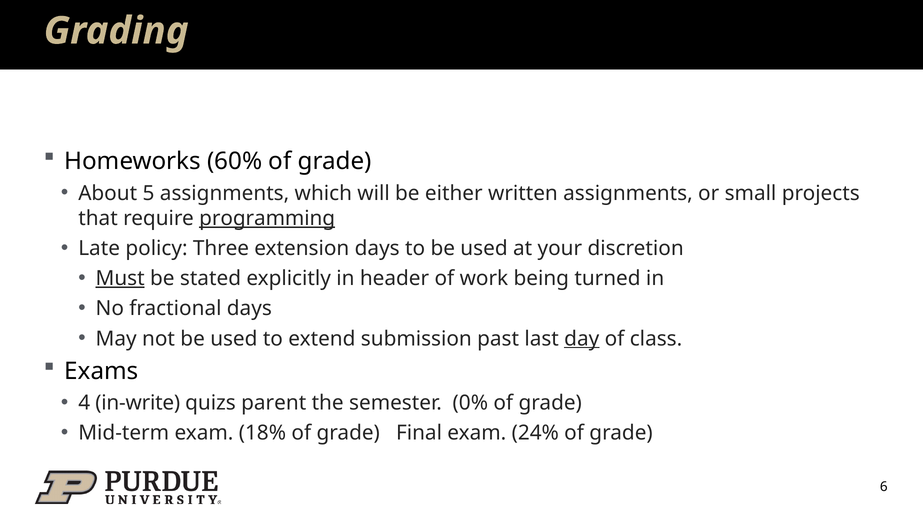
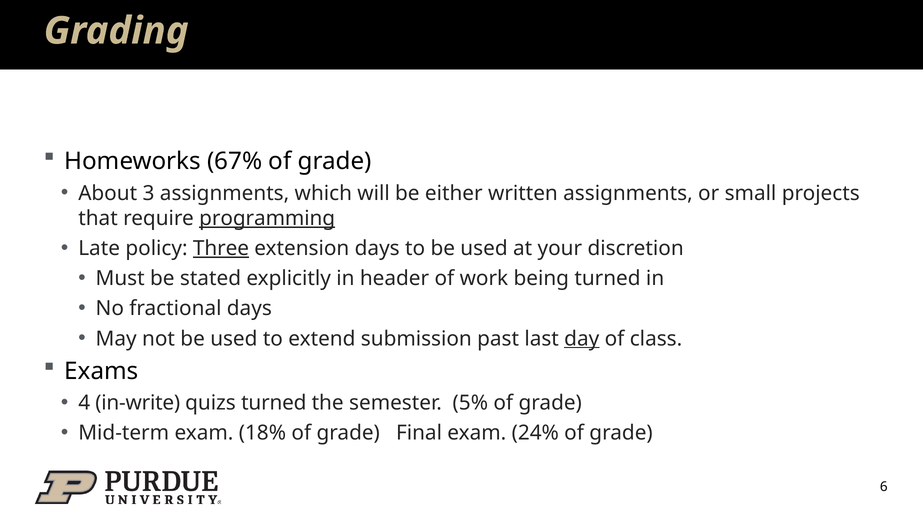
60%: 60% -> 67% (235, 161)
5: 5 -> 3 (148, 193)
Three underline: none -> present (221, 248)
Must underline: present -> none (120, 279)
quizs parent: parent -> turned (274, 403)
0%: 0% -> 5% (470, 403)
